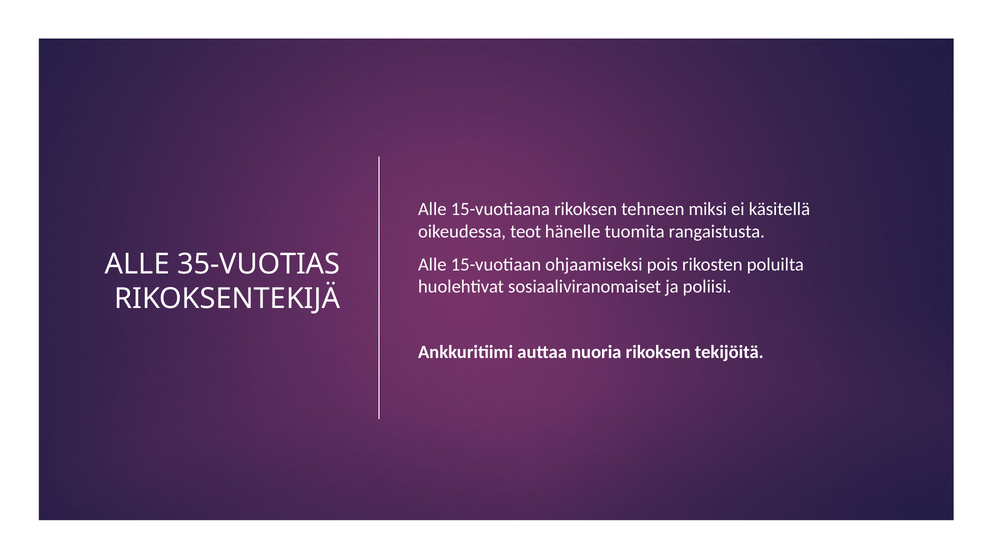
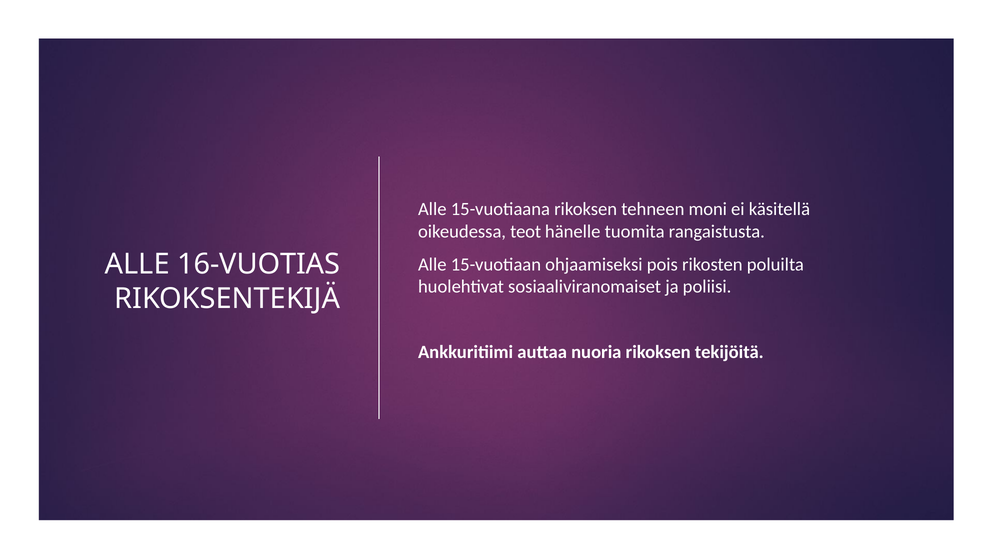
miksi: miksi -> moni (708, 209)
35-VUOTIAS: 35-VUOTIAS -> 16-VUOTIAS (259, 264)
